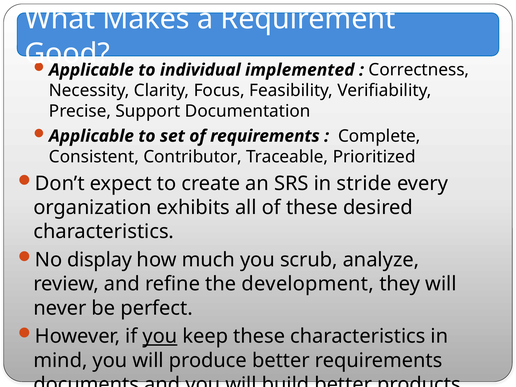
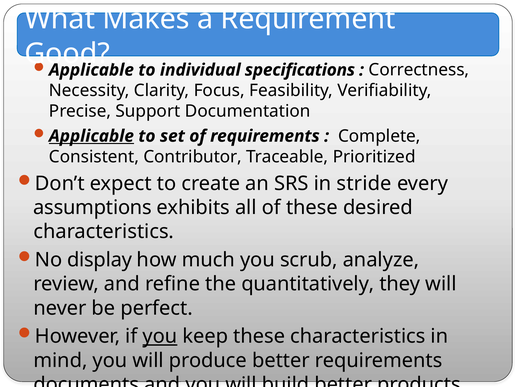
implemented: implemented -> specifications (300, 70)
Applicable underline: none -> present (91, 136)
organization: organization -> assumptions (92, 208)
development: development -> quantitatively (308, 284)
